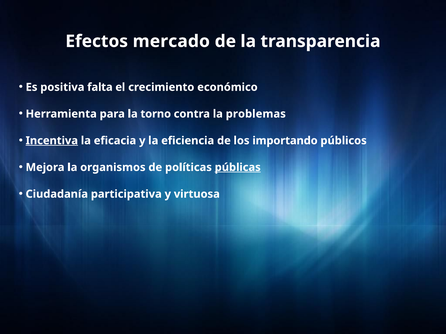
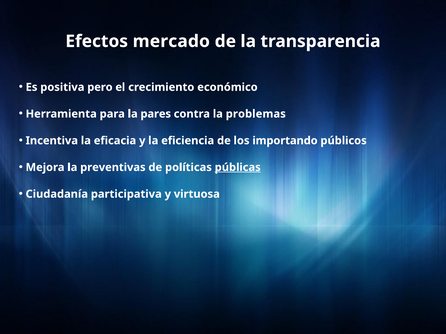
falta: falta -> pero (100, 87)
torno: torno -> pares (156, 114)
Incentiva underline: present -> none (52, 141)
organismos: organismos -> preventivas (113, 168)
